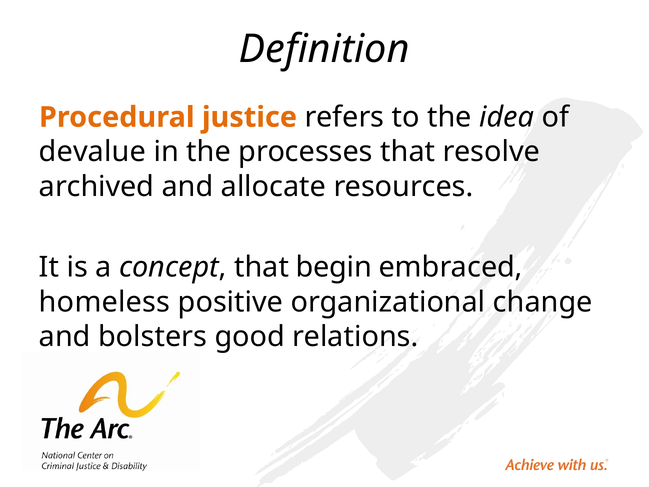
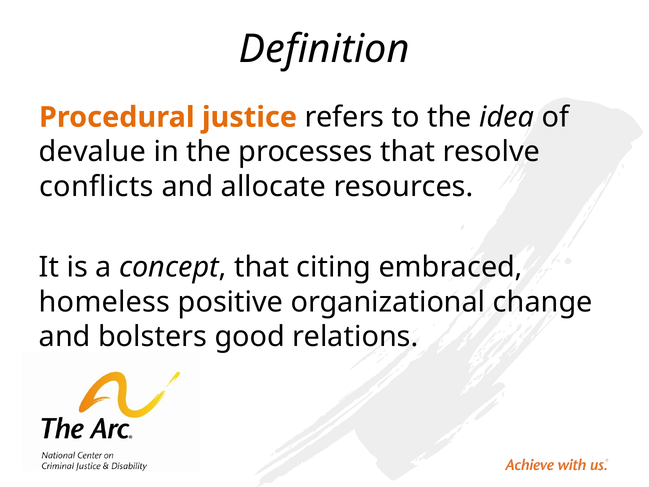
archived: archived -> conflicts (96, 186)
begin: begin -> citing (334, 267)
